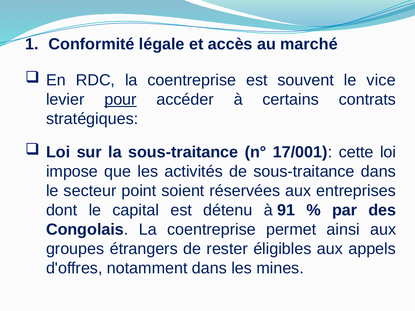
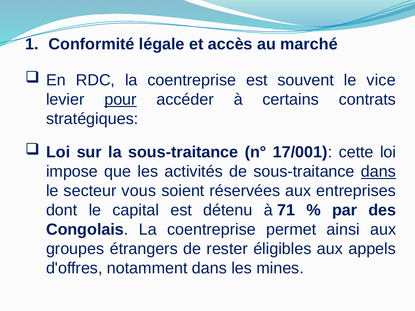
dans underline: none -> present (378, 172)
point: point -> vous (139, 191)
91: 91 -> 71 (286, 210)
